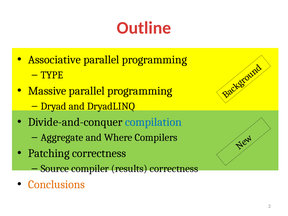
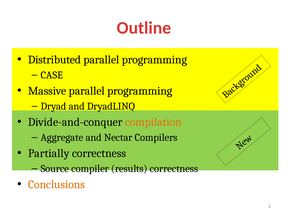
Associative: Associative -> Distributed (55, 60)
TYPE: TYPE -> CASE (52, 75)
compilation colour: blue -> orange (153, 122)
Where: Where -> Nectar (118, 137)
Patching: Patching -> Partially (49, 153)
